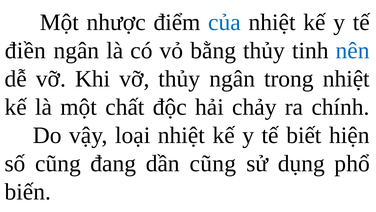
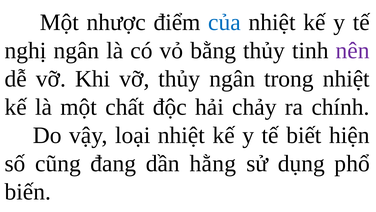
điền: điền -> nghị (25, 50)
nên colour: blue -> purple (353, 50)
dần cũng: cũng -> hằng (213, 163)
